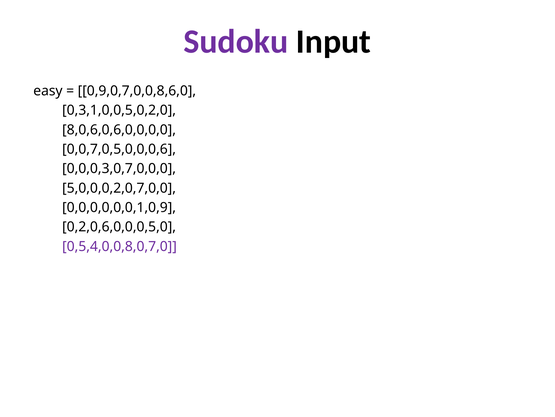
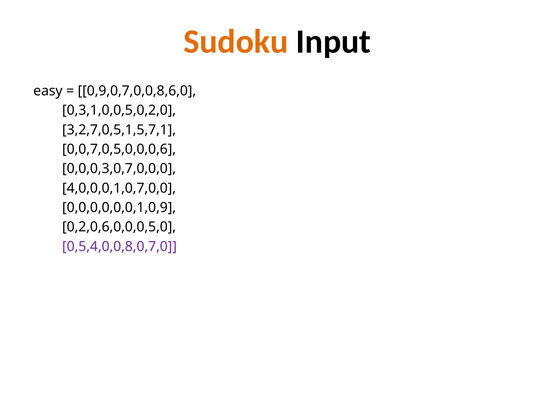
Sudoku colour: purple -> orange (236, 42)
8,0,6,0,6,0,0,0,0: 8,0,6,0,6,0,0,0,0 -> 3,2,7,0,5,1,5,7,1 (119, 130)
5,0,0,0,2,0,7,0,0: 5,0,0,0,2,0,7,0,0 -> 4,0,0,0,1,0,7,0,0 (119, 188)
